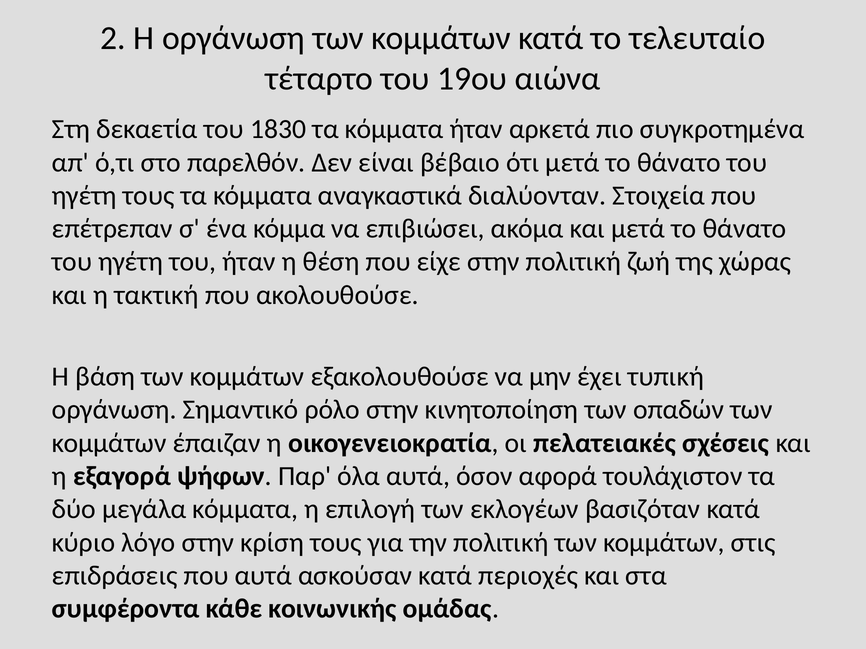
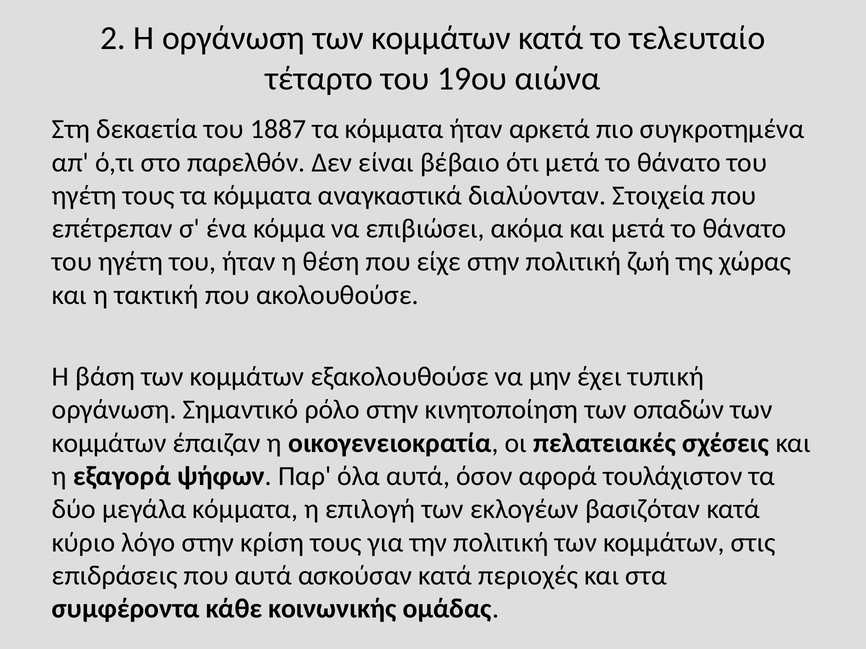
1830: 1830 -> 1887 (278, 129)
